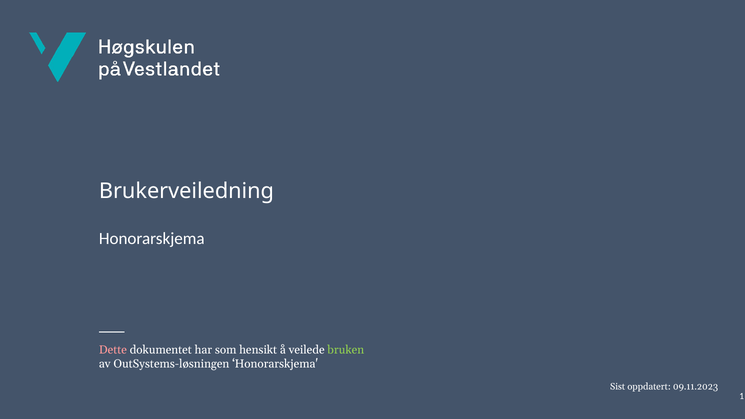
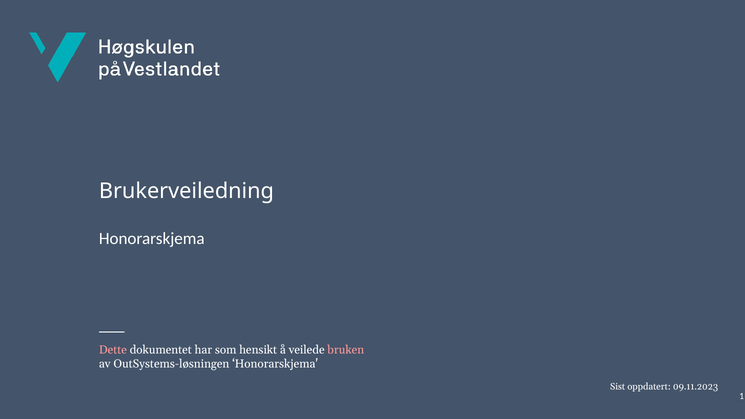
bruken colour: light green -> pink (346, 350)
